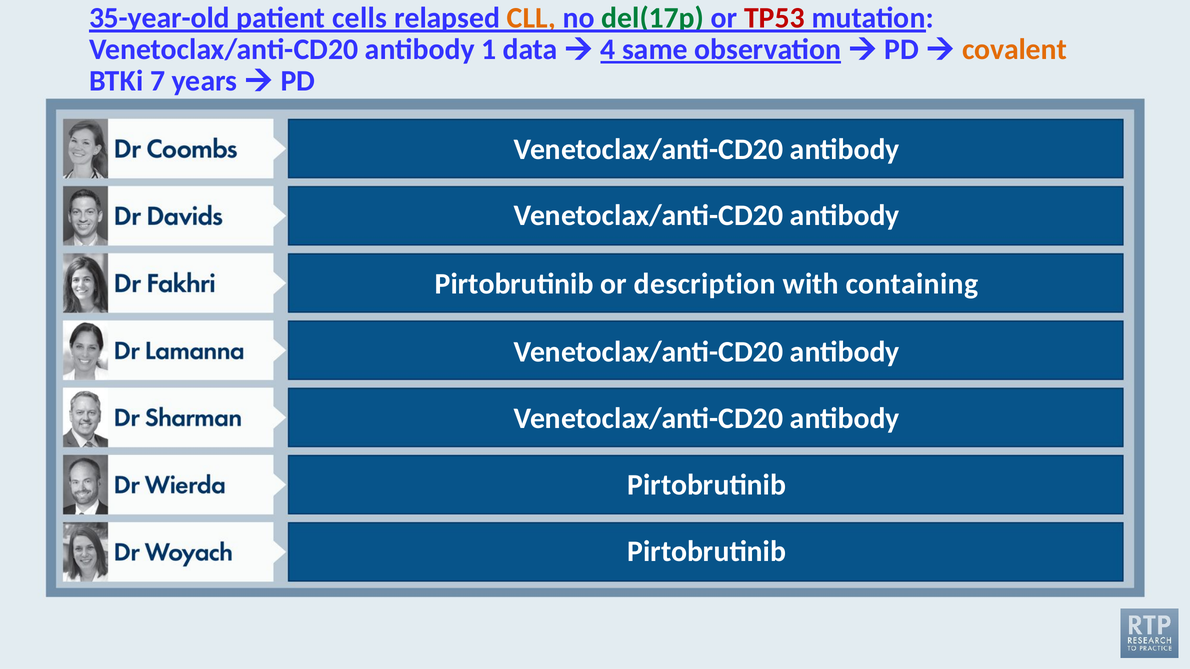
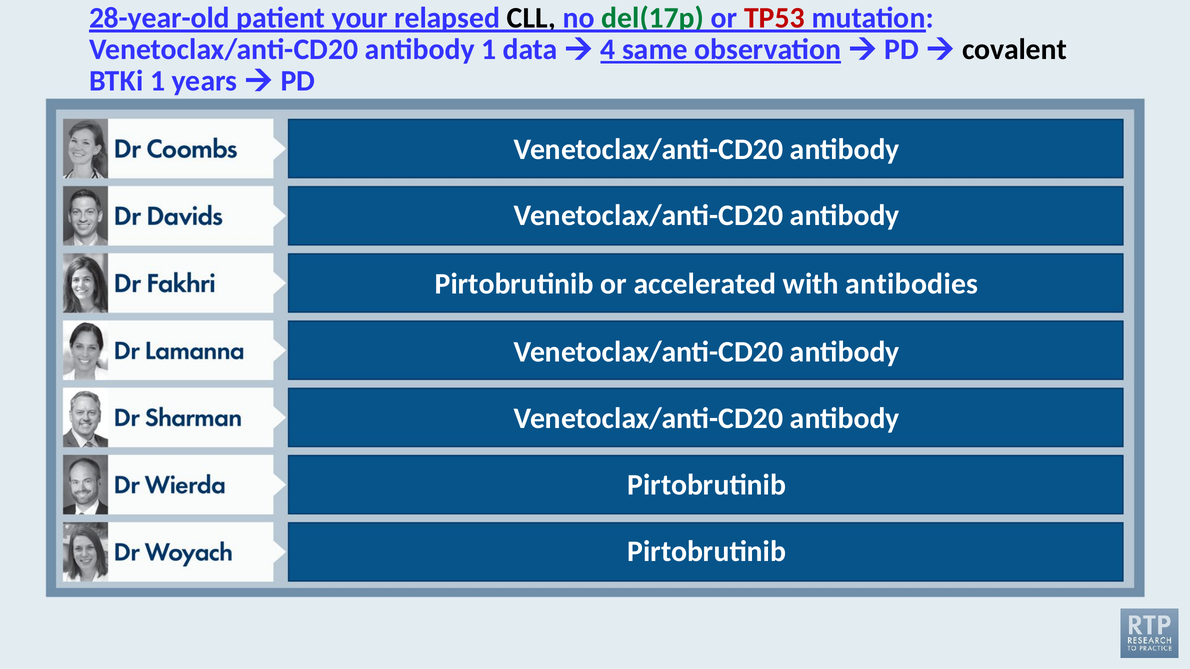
35-year-old: 35-year-old -> 28-year-old (159, 18)
cells: cells -> your (360, 18)
CLL colour: orange -> black (531, 18)
covalent colour: orange -> black (1015, 50)
BTKi 7: 7 -> 1 (158, 81)
description: description -> accelerated (705, 284)
containing: containing -> antibodies (912, 284)
